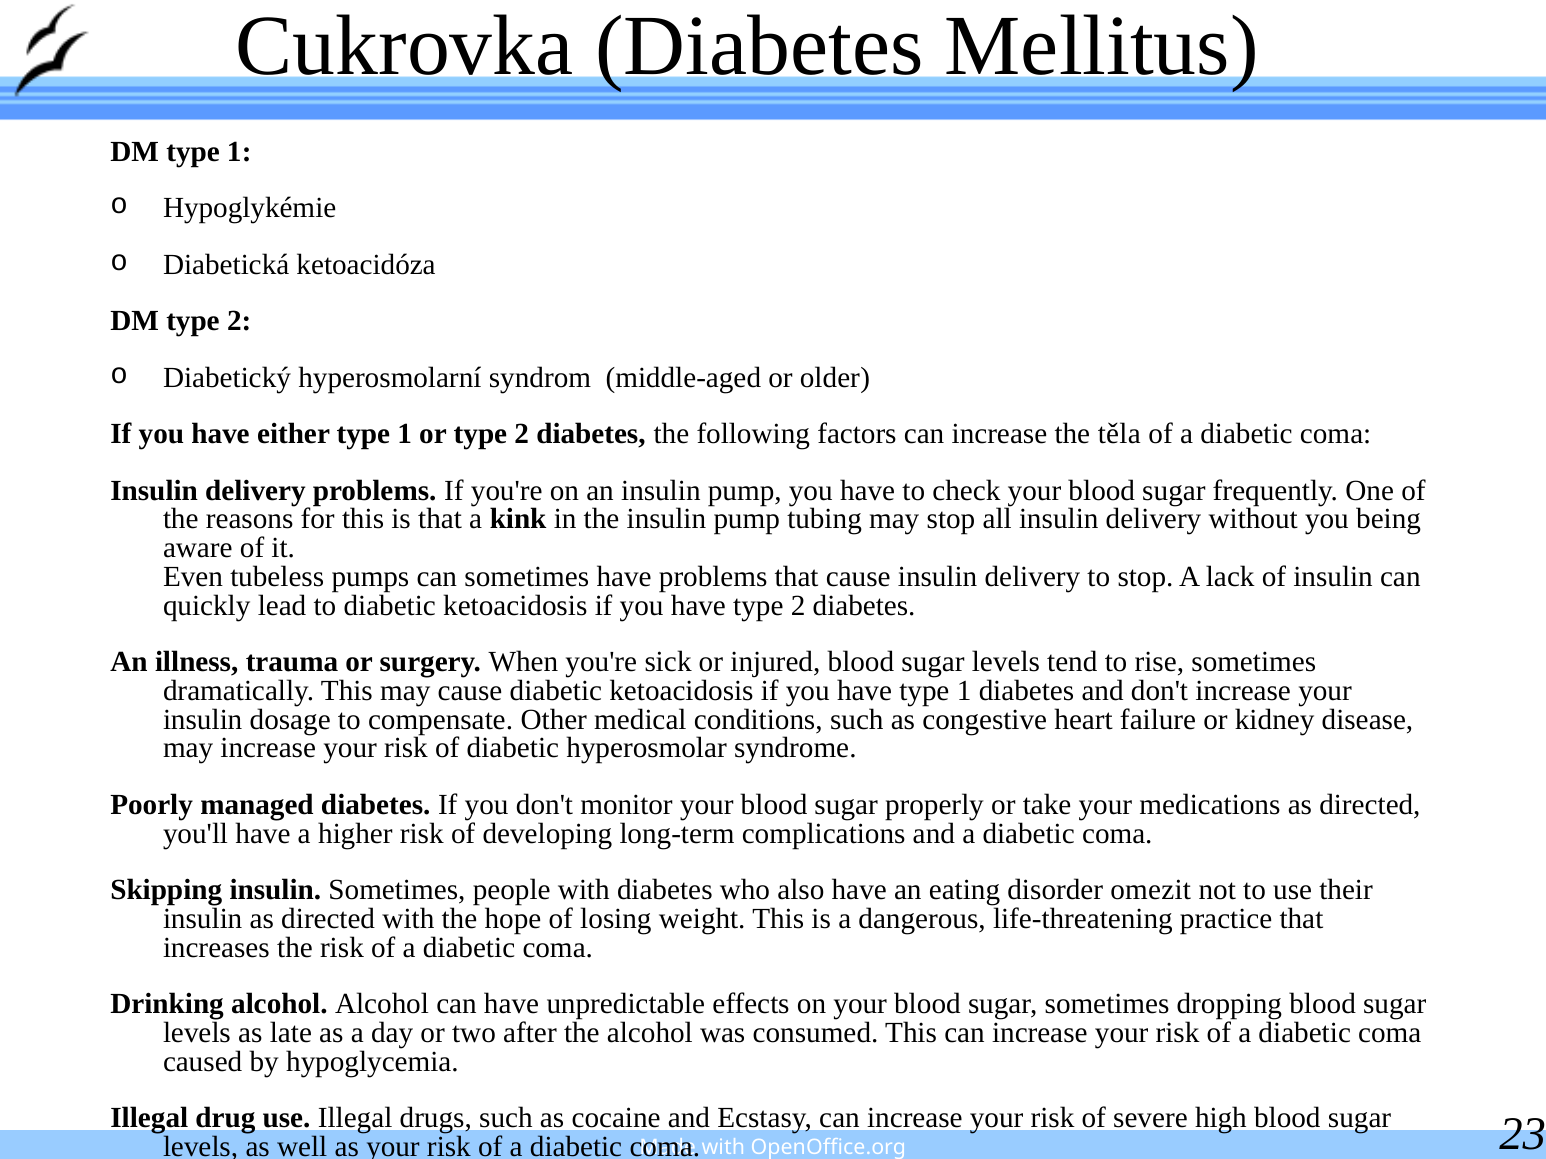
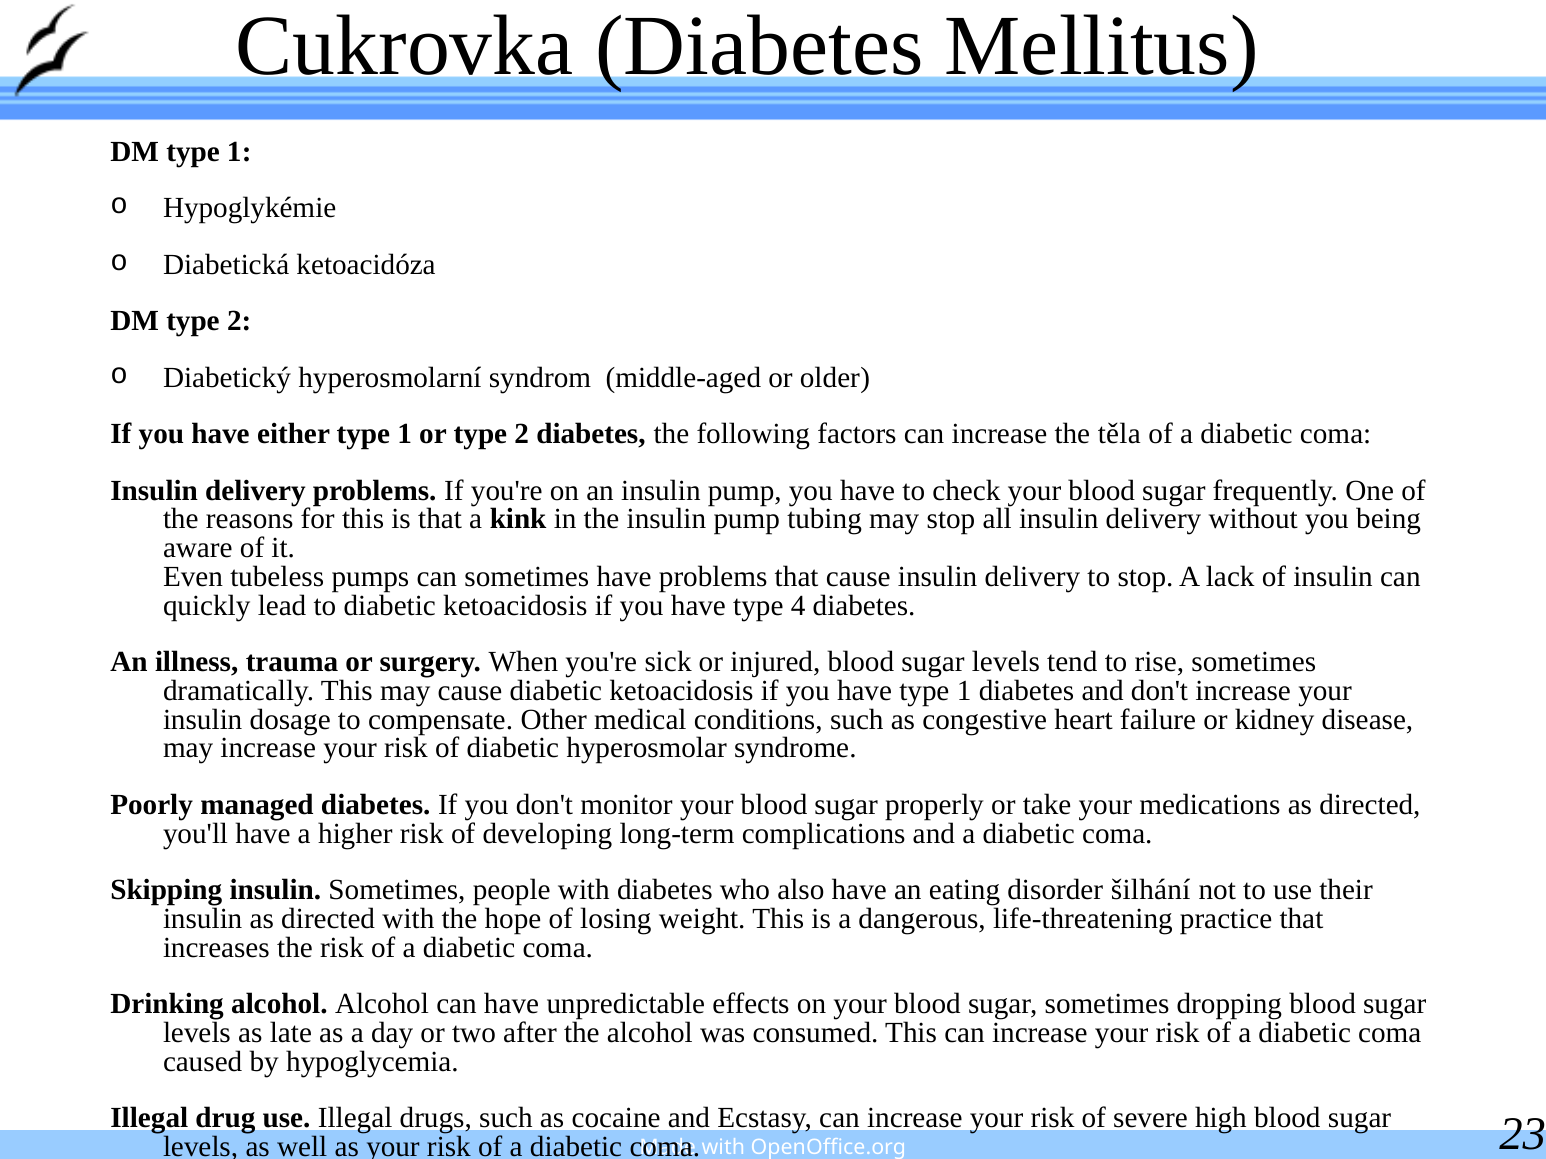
have type 2: 2 -> 4 (798, 606)
omezit: omezit -> šilhání (1151, 890)
